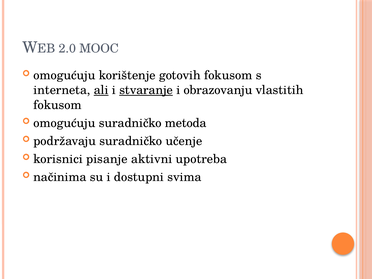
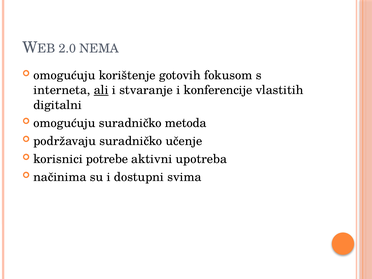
MOOC: MOOC -> NEMA (99, 49)
stvaranje underline: present -> none (146, 90)
obrazovanju: obrazovanju -> konferencije (218, 90)
fokusom: fokusom -> digitalni (58, 105)
pisanje: pisanje -> potrebe (107, 159)
